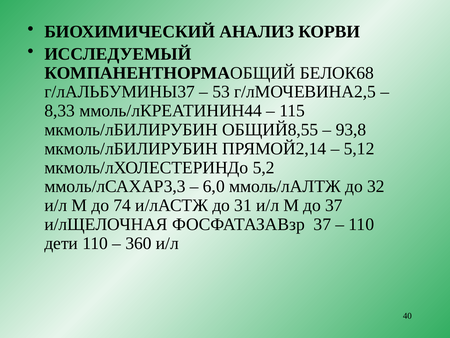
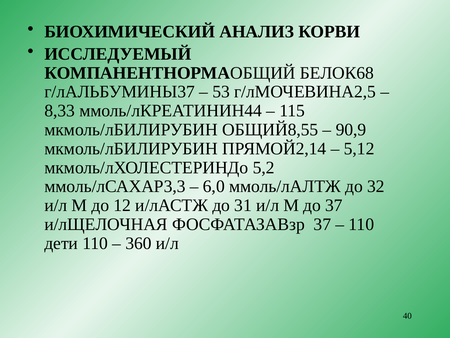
93,8: 93,8 -> 90,9 (351, 130)
74: 74 -> 12 (122, 205)
